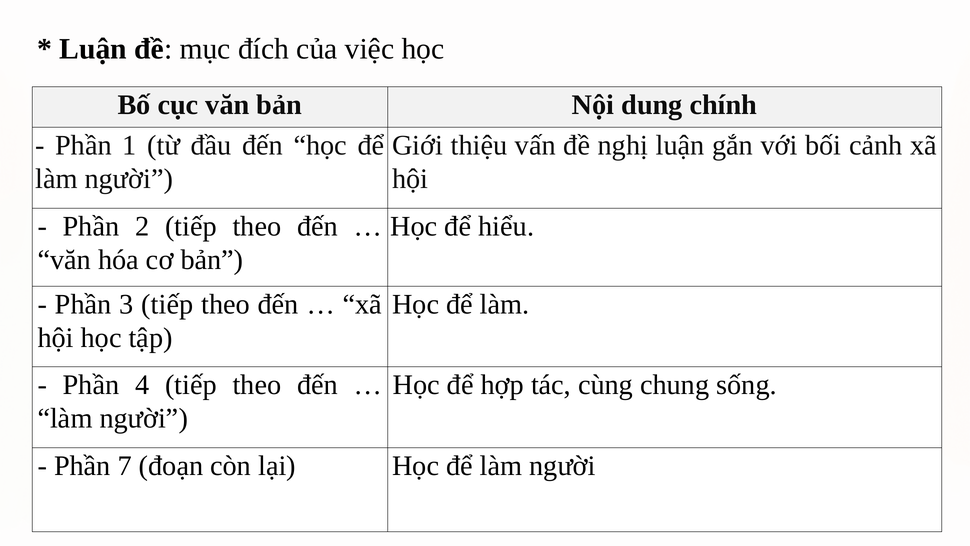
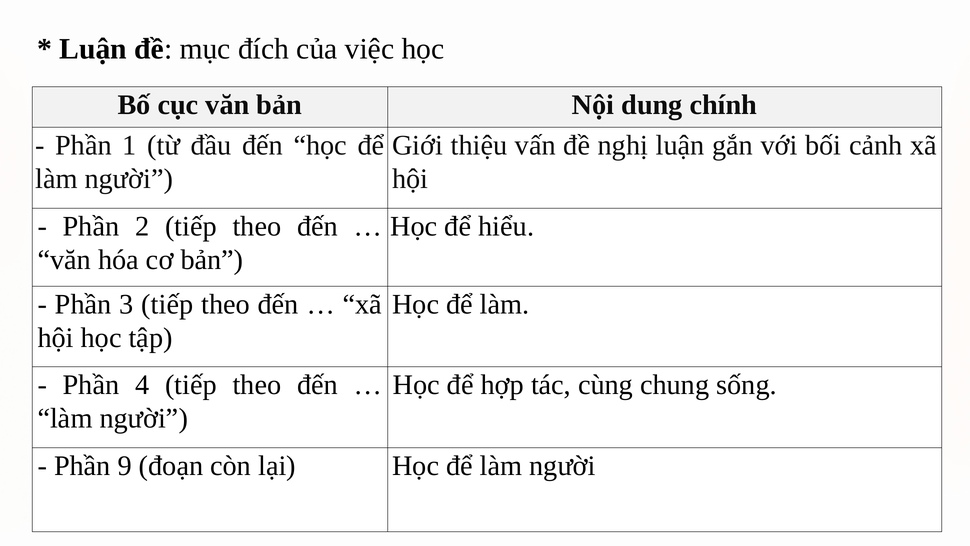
7: 7 -> 9 (125, 465)
